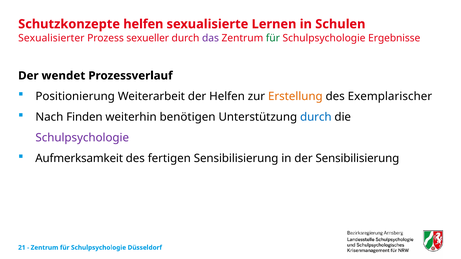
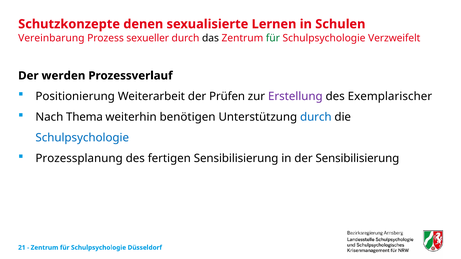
Schutzkonzepte helfen: helfen -> denen (143, 24)
Sexualisierter: Sexualisierter -> Vereinbarung (51, 38)
das colour: purple -> black (210, 38)
Ergebnisse: Ergebnisse -> Verzweifelt (394, 38)
wendet: wendet -> werden (63, 76)
der Helfen: Helfen -> Prüfen (227, 97)
Erstellung colour: orange -> purple (295, 97)
Finden: Finden -> Thema (84, 117)
Schulpsychologie colour: purple -> blue (82, 138)
Aufmerksamkeit: Aufmerksamkeit -> Prozessplanung (79, 159)
